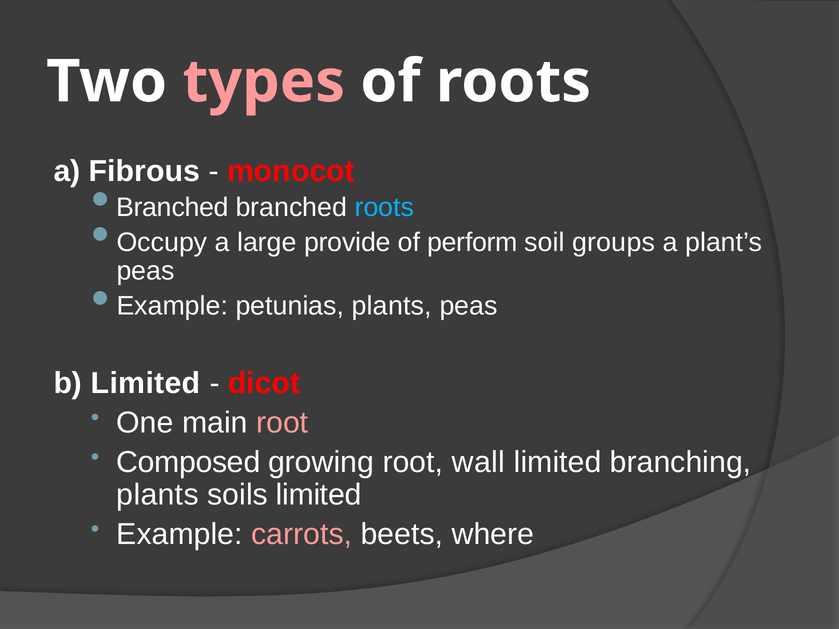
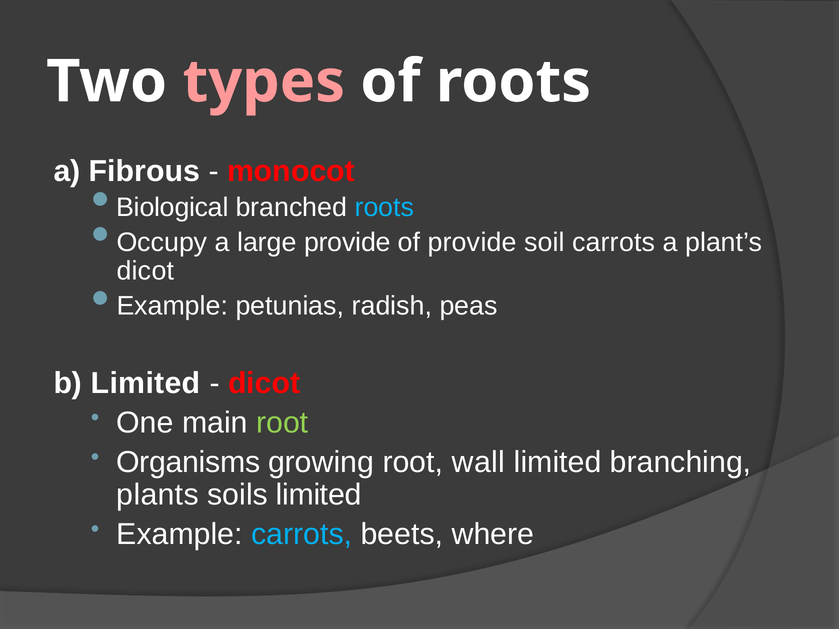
Branched: Branched -> Biological (172, 207)
of perform: perform -> provide (472, 242)
soil groups: groups -> carrots (614, 242)
peas: peas -> dicot (145, 271)
petunias plants: plants -> radish (392, 306)
root colour: pink -> light green (282, 423)
Composed: Composed -> Organisms (188, 462)
carrots colour: pink -> light blue (302, 534)
